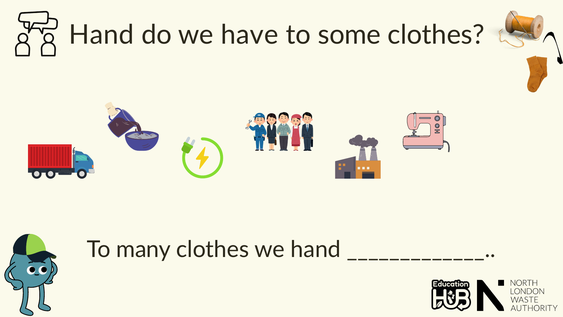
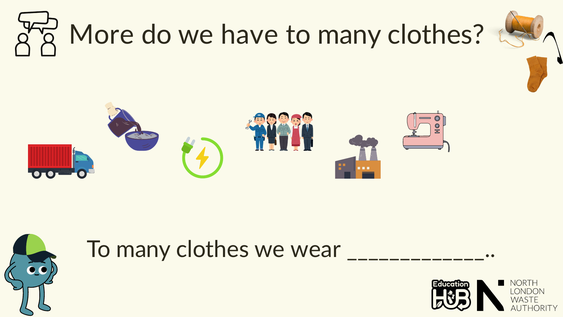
Hand: Hand -> More (101, 35)
some: some -> many (349, 35)
we hand: hand -> wear (316, 249)
